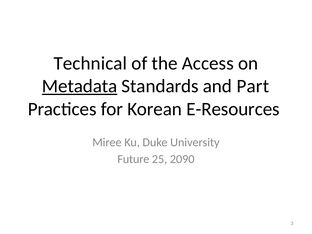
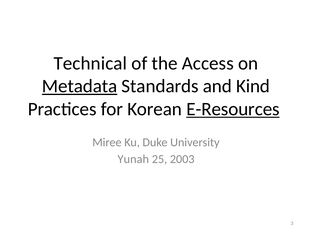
Part: Part -> Kind (253, 86)
E-Resources underline: none -> present (233, 109)
Future: Future -> Yunah (133, 159)
2090: 2090 -> 2003 (182, 159)
